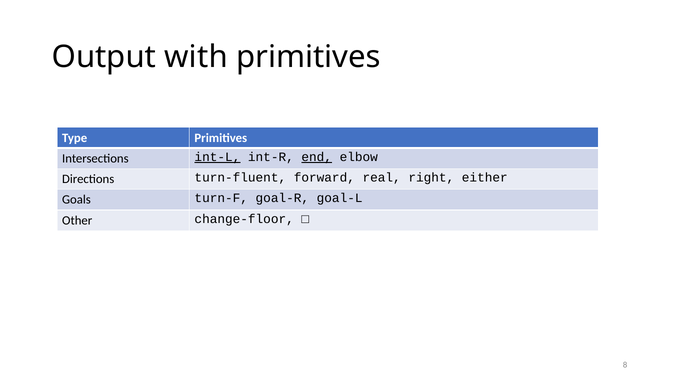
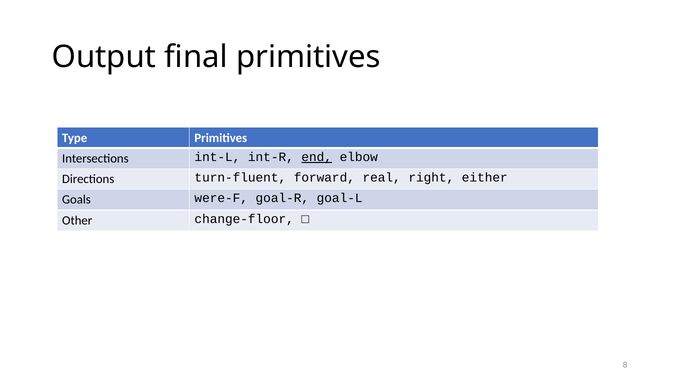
with: with -> final (196, 57)
int-L underline: present -> none (217, 157)
turn-F: turn-F -> were-F (221, 198)
